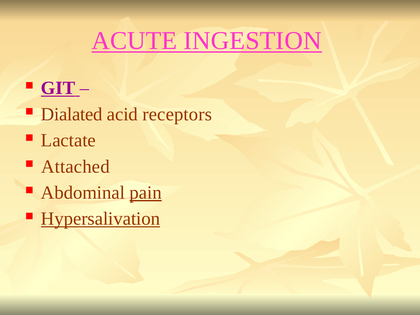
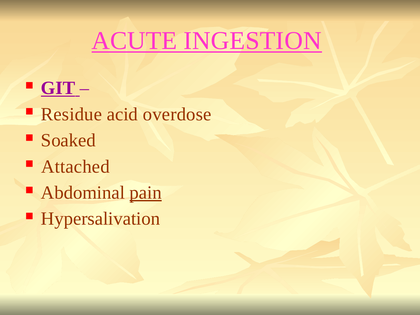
Dialated: Dialated -> Residue (71, 114)
receptors: receptors -> overdose (177, 114)
Lactate: Lactate -> Soaked (68, 140)
Hypersalivation underline: present -> none (101, 219)
